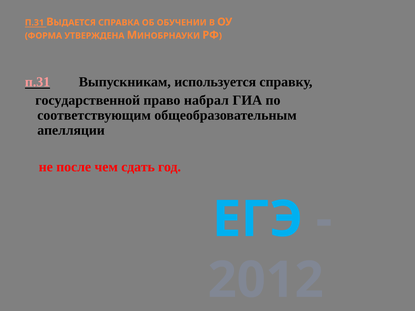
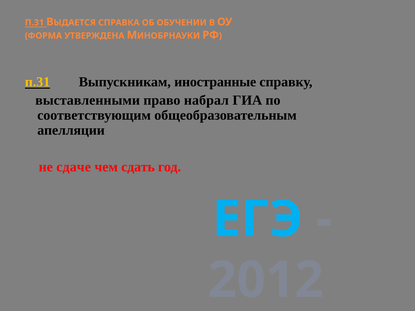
п.31 colour: pink -> yellow (38, 82)
используется: используется -> иностранные (215, 82)
государственной: государственной -> выставленными (88, 100)
после: после -> сдаче (74, 167)
